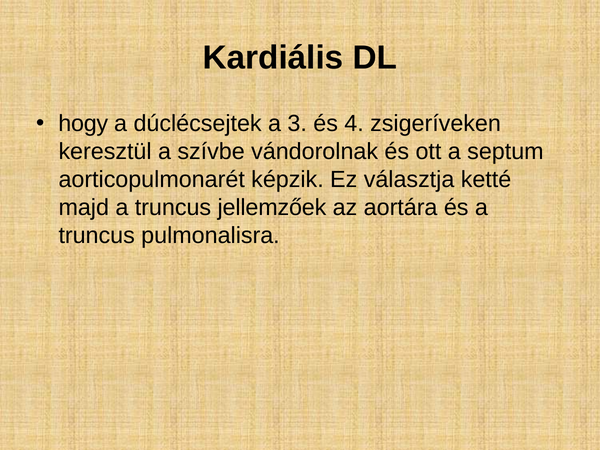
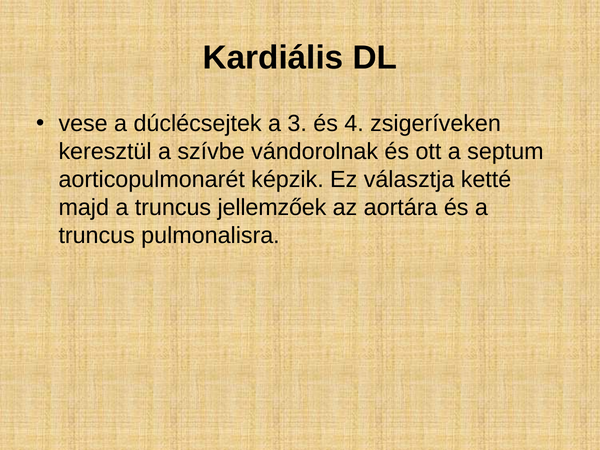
hogy: hogy -> vese (83, 124)
